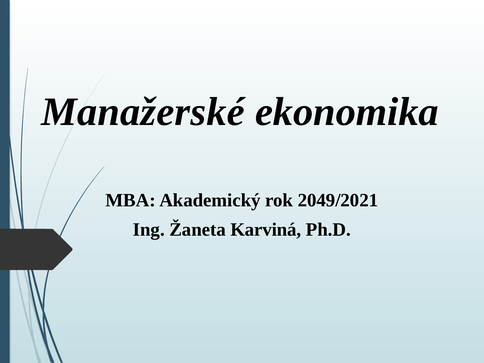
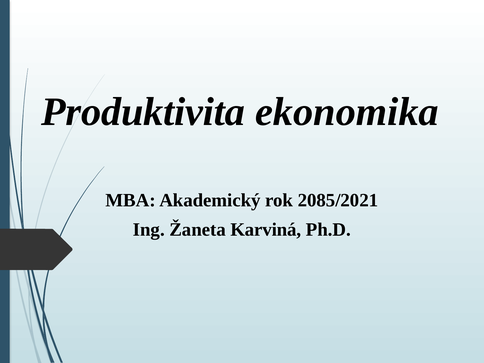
Manažerské: Manažerské -> Produktivita (143, 112)
2049/2021: 2049/2021 -> 2085/2021 (338, 200)
